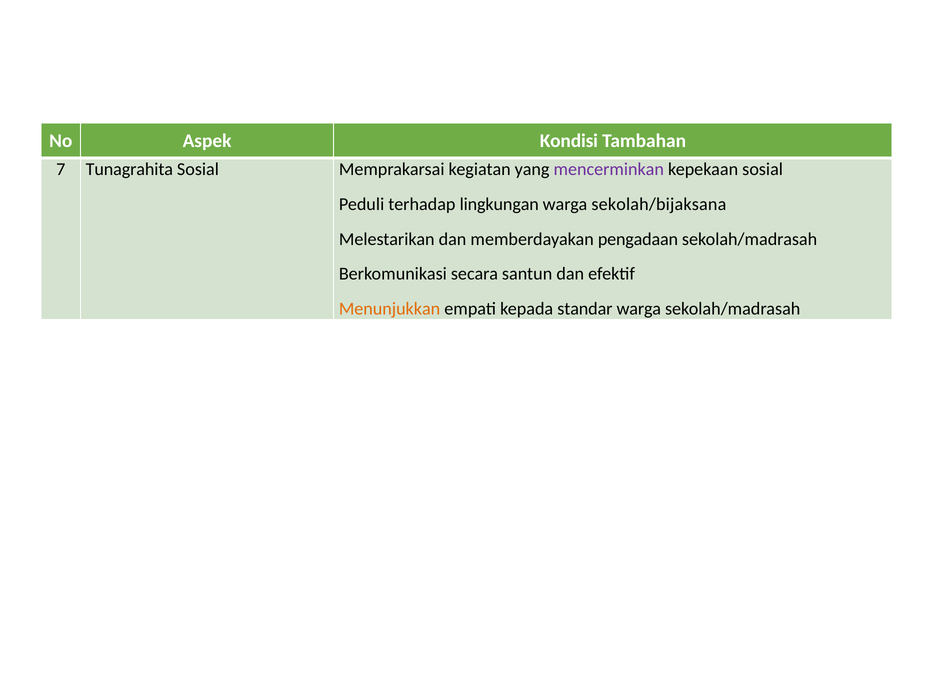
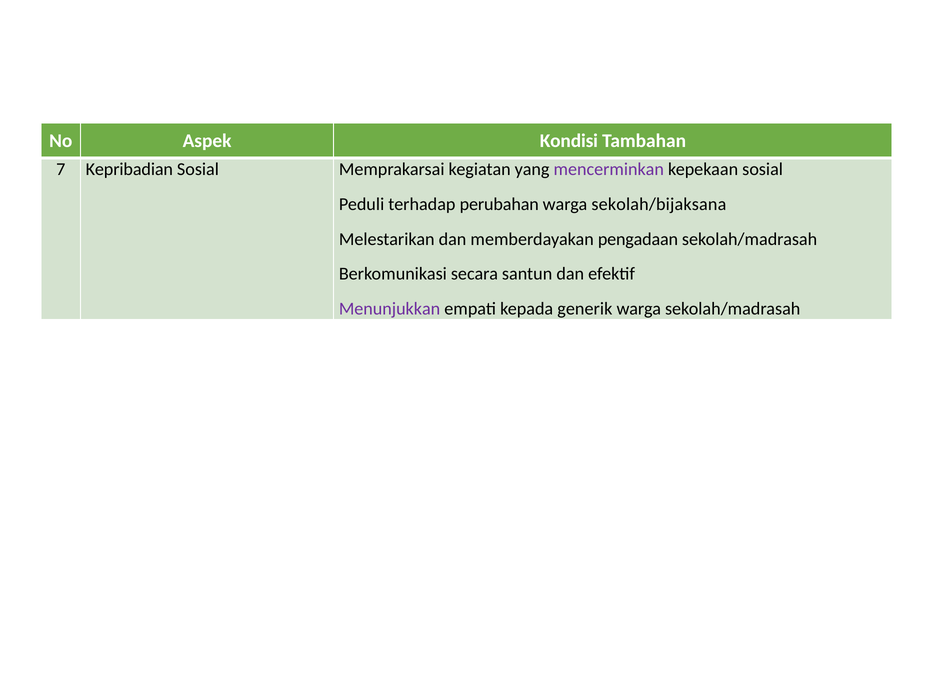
Tunagrahita: Tunagrahita -> Kepribadian (129, 169)
lingkungan: lingkungan -> perubahan (499, 204)
Menunjukkan colour: orange -> purple (390, 309)
standar: standar -> generik (585, 309)
